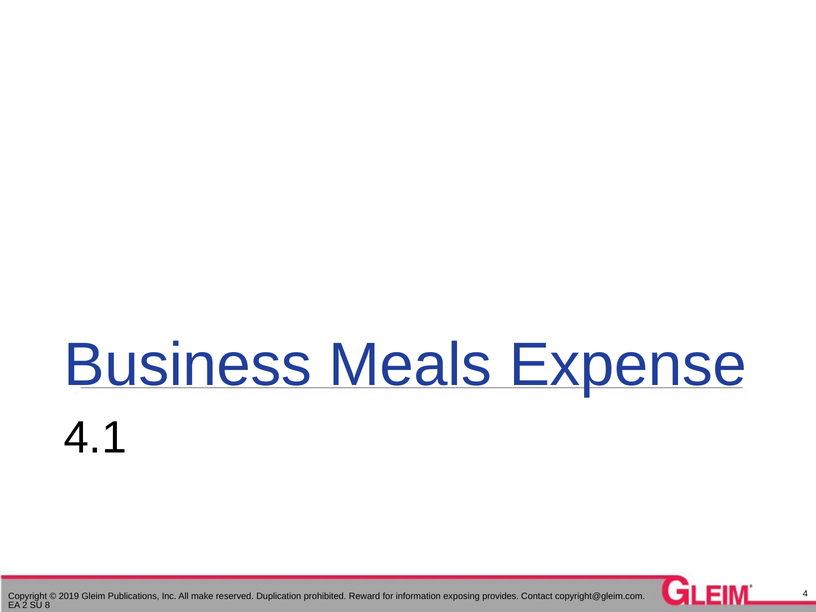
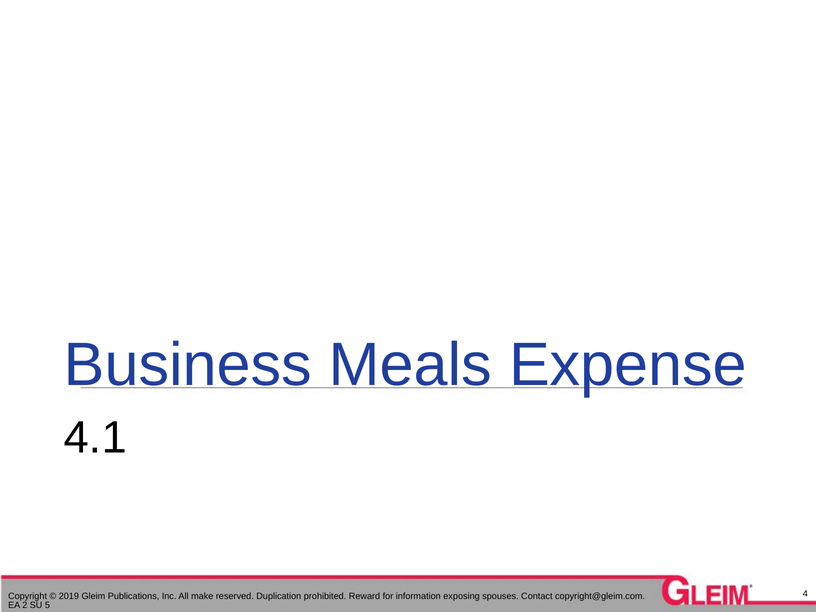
provides: provides -> spouses (500, 596)
8: 8 -> 5 (47, 605)
